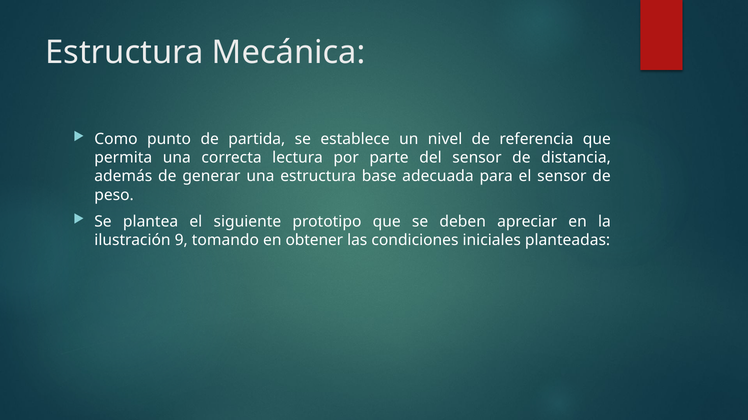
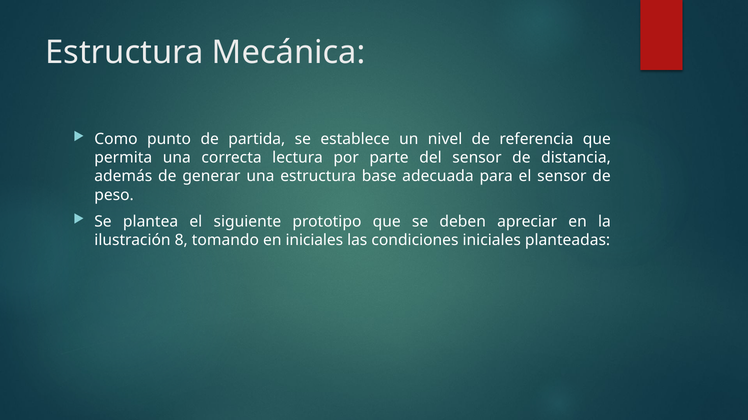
9: 9 -> 8 (181, 241)
en obtener: obtener -> iniciales (314, 241)
